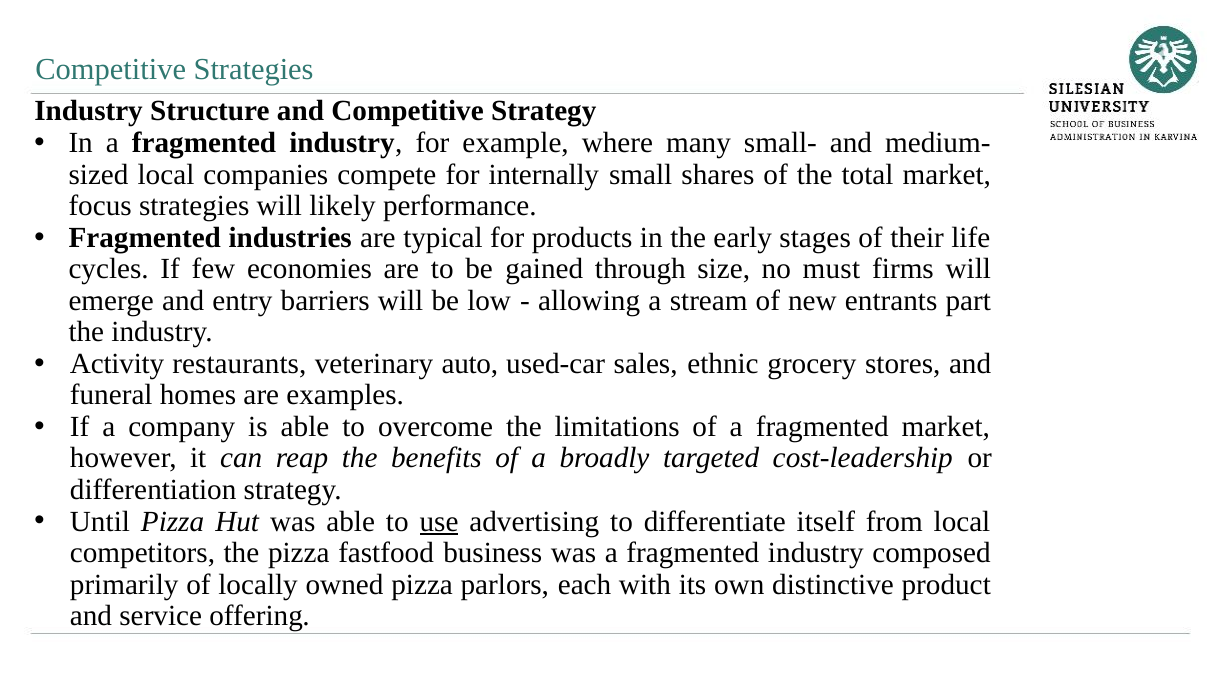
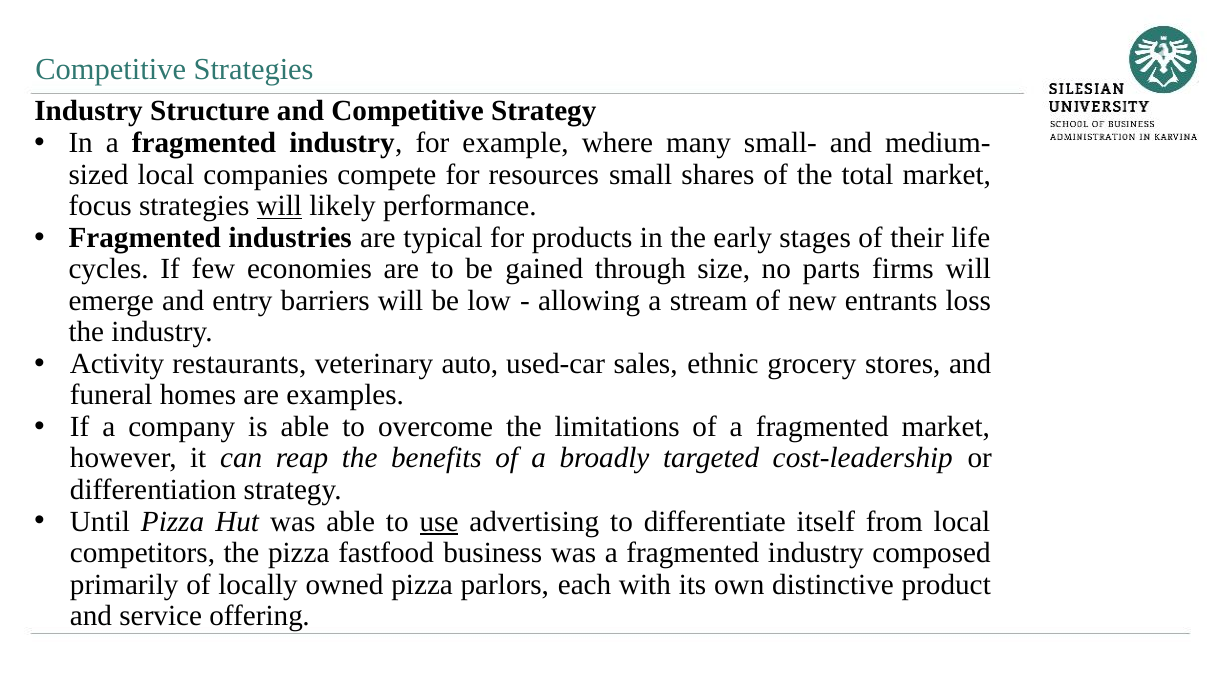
internally: internally -> resources (544, 174)
will underline: none -> present (279, 206)
must: must -> parts (831, 269)
part: part -> loss (968, 300)
